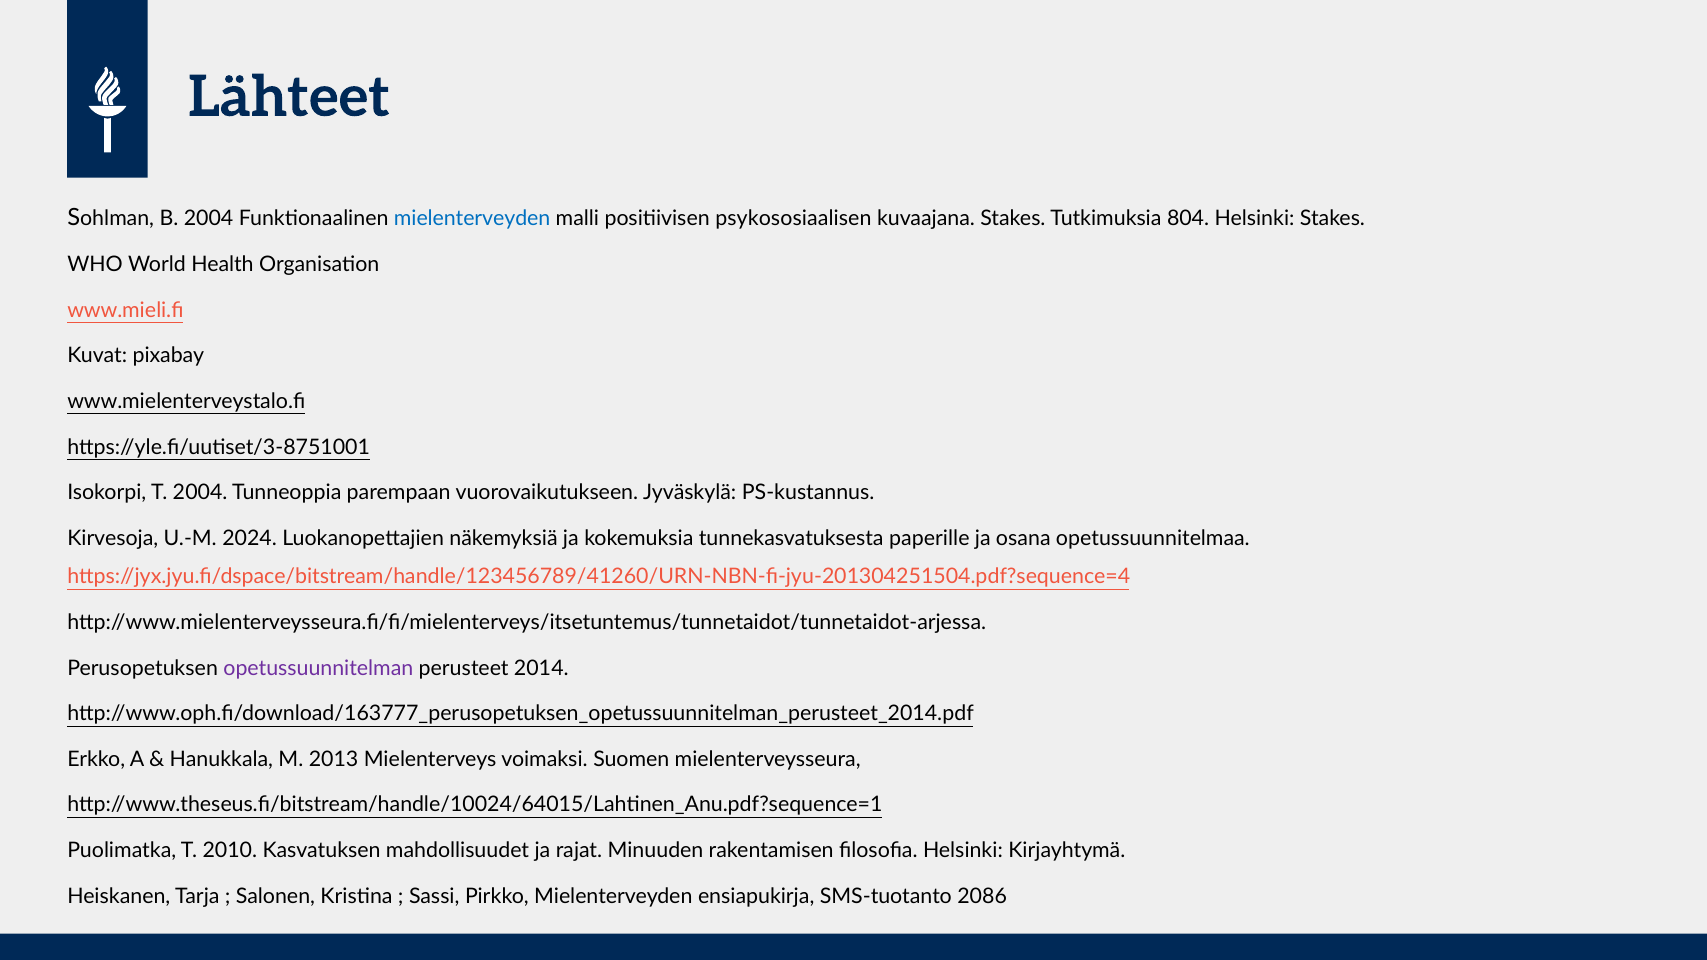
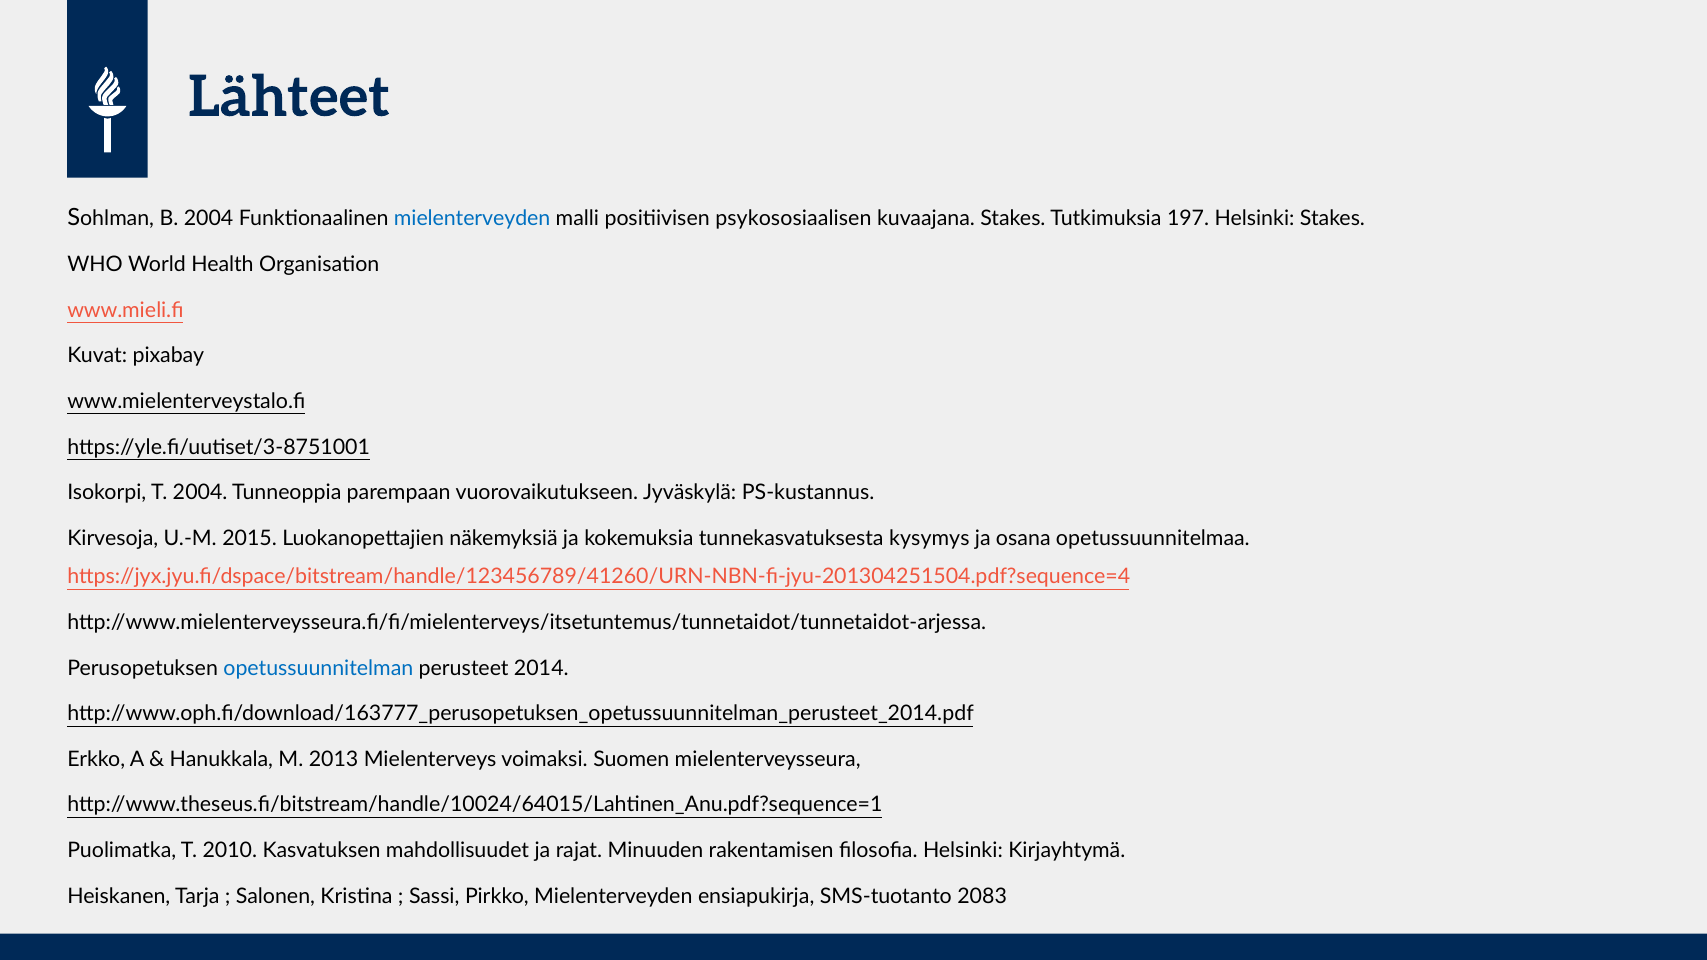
804: 804 -> 197 (1188, 218)
2024: 2024 -> 2015 (250, 538)
paperille: paperille -> kysymys (929, 538)
opetussuunnitelman colour: purple -> blue (318, 668)
2086: 2086 -> 2083 (982, 896)
